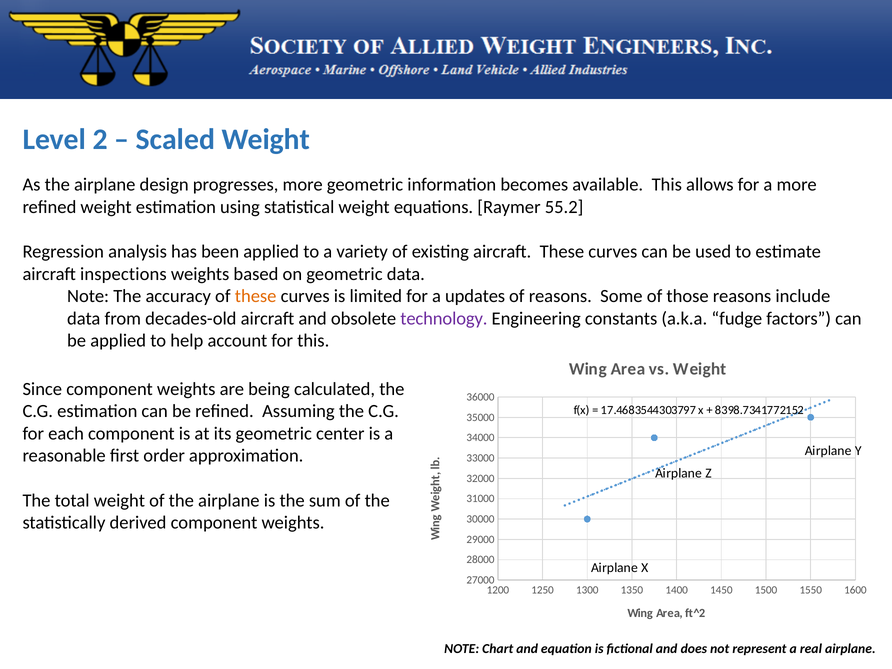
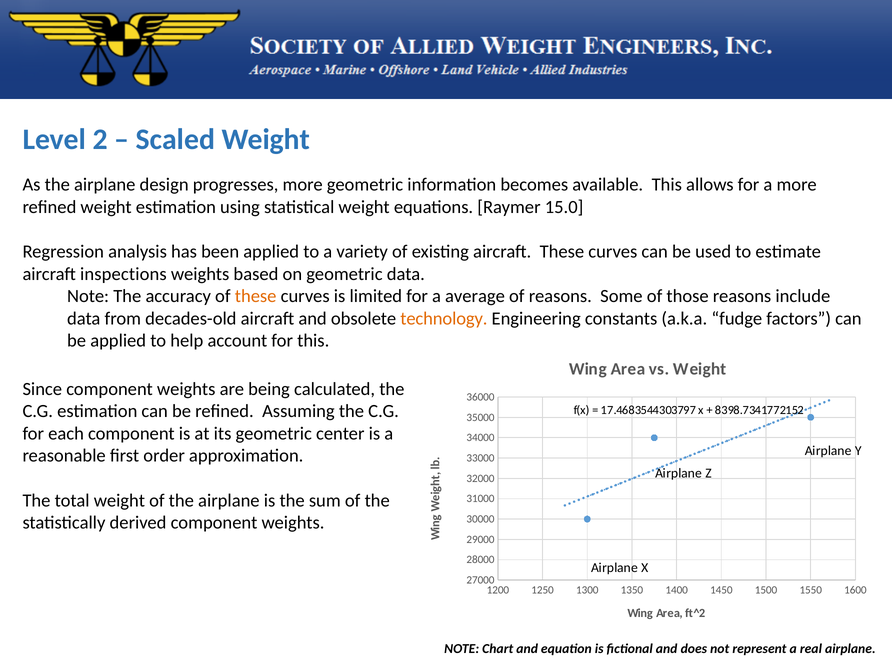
55.2: 55.2 -> 15.0 (564, 207)
updates: updates -> average (475, 296)
technology colour: purple -> orange (444, 319)
